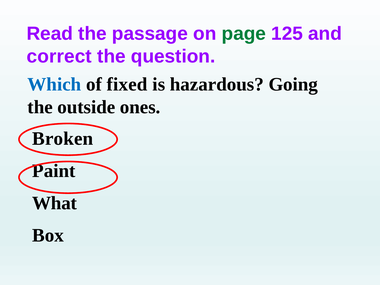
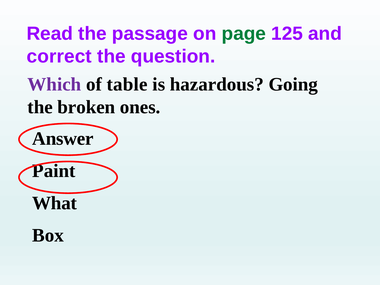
Which colour: blue -> purple (54, 84)
fixed: fixed -> table (127, 84)
outside: outside -> broken (86, 107)
Broken: Broken -> Answer (63, 139)
